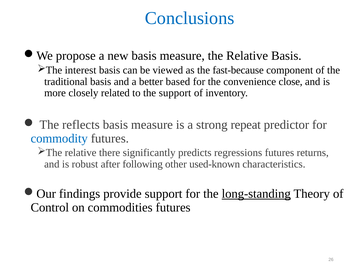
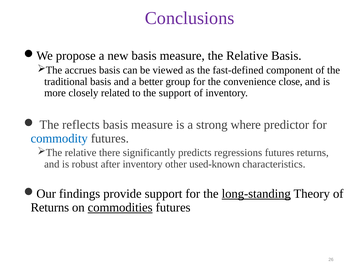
Conclusions colour: blue -> purple (190, 18)
interest: interest -> accrues (81, 70)
fast-because: fast-because -> fast-defined (238, 70)
based: based -> group (178, 81)
repeat: repeat -> where (246, 125)
after following: following -> inventory (143, 164)
Control: Control -> Returns (50, 207)
commodities underline: none -> present (120, 207)
